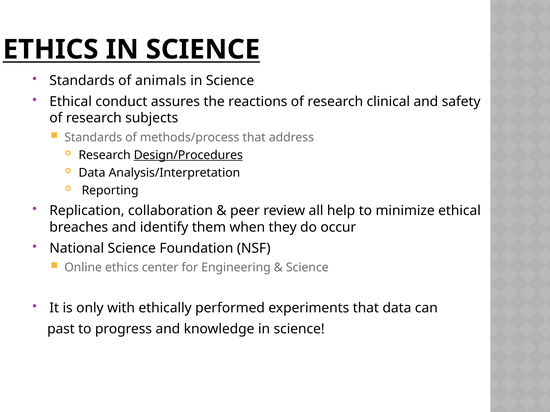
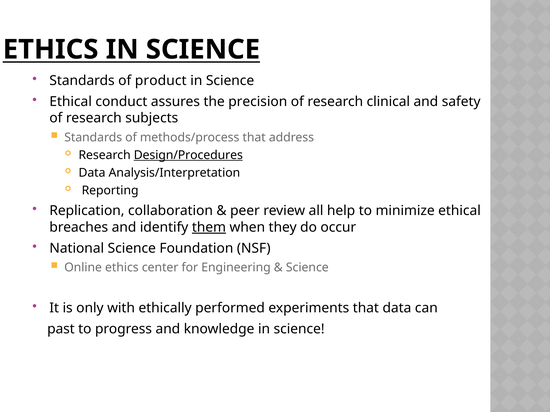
animals: animals -> product (161, 81)
reactions: reactions -> precision (258, 102)
them underline: none -> present (209, 227)
